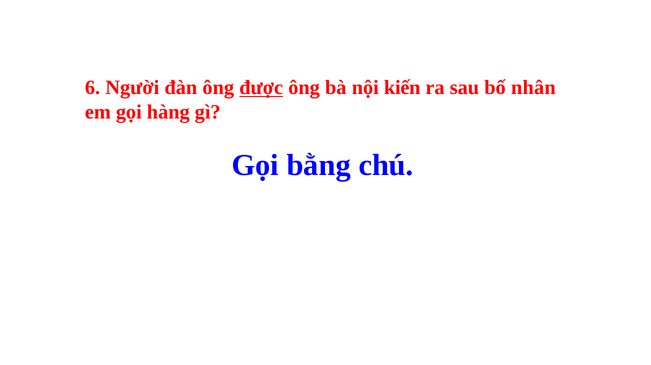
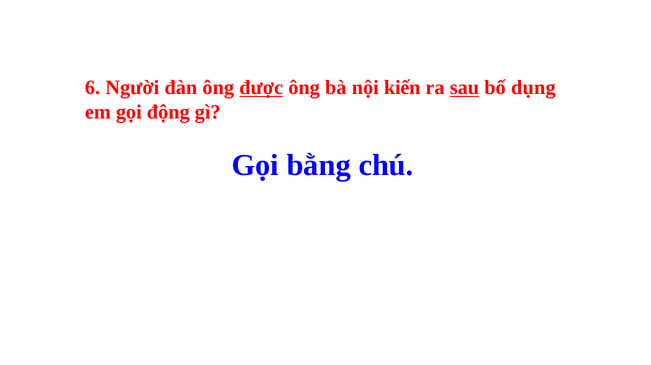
sau underline: none -> present (464, 88)
nhân: nhân -> dụng (533, 88)
hàng: hàng -> động (168, 112)
